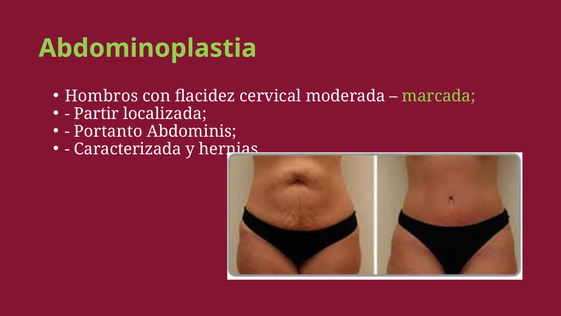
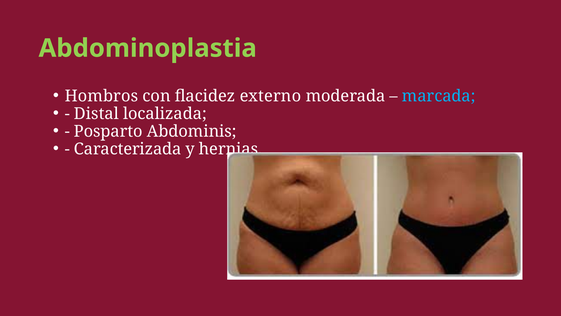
cervical: cervical -> externo (270, 96)
marcada colour: light green -> light blue (439, 96)
Partir: Partir -> Distal (96, 114)
Portanto: Portanto -> Posparto (108, 131)
